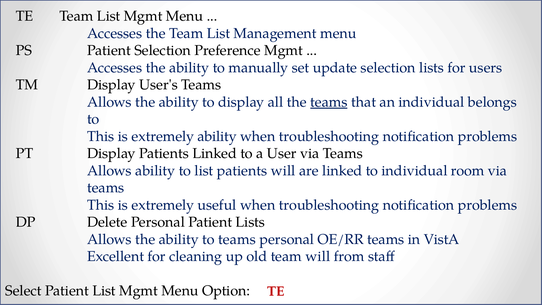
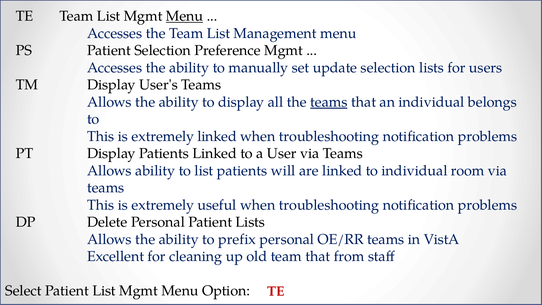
Menu underline: none -> present (185, 16)
extremely ability: ability -> linked (217, 136)
to teams: teams -> prefix (237, 239)
team will: will -> that (318, 256)
